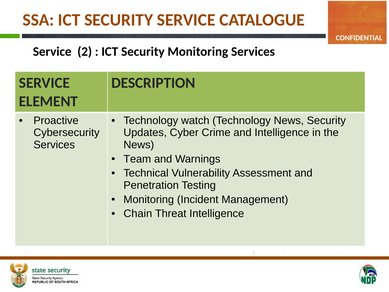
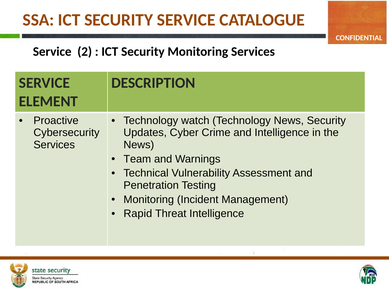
Chain: Chain -> Rapid (138, 213)
